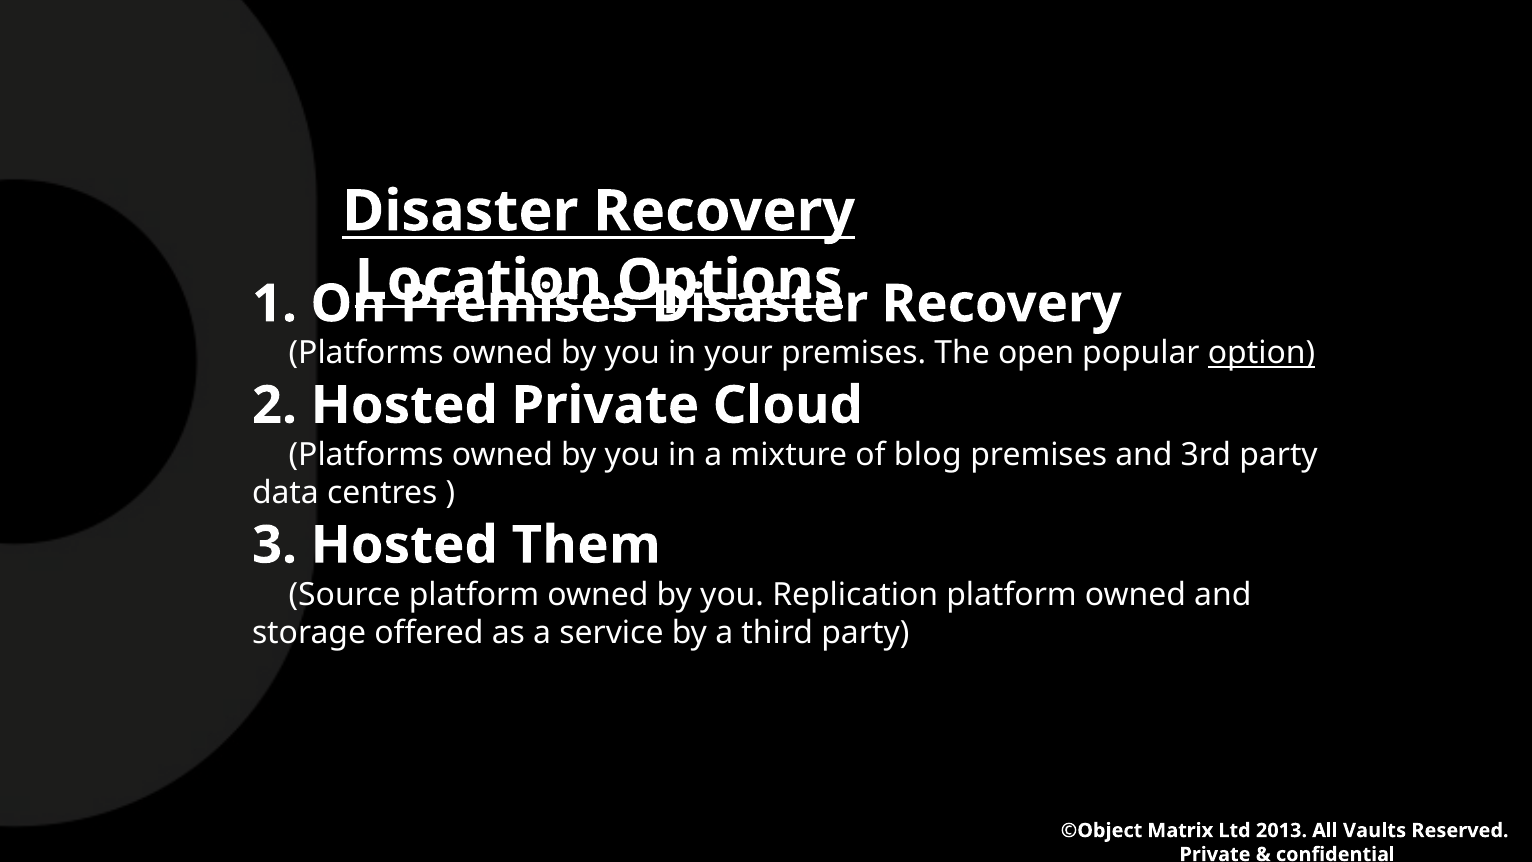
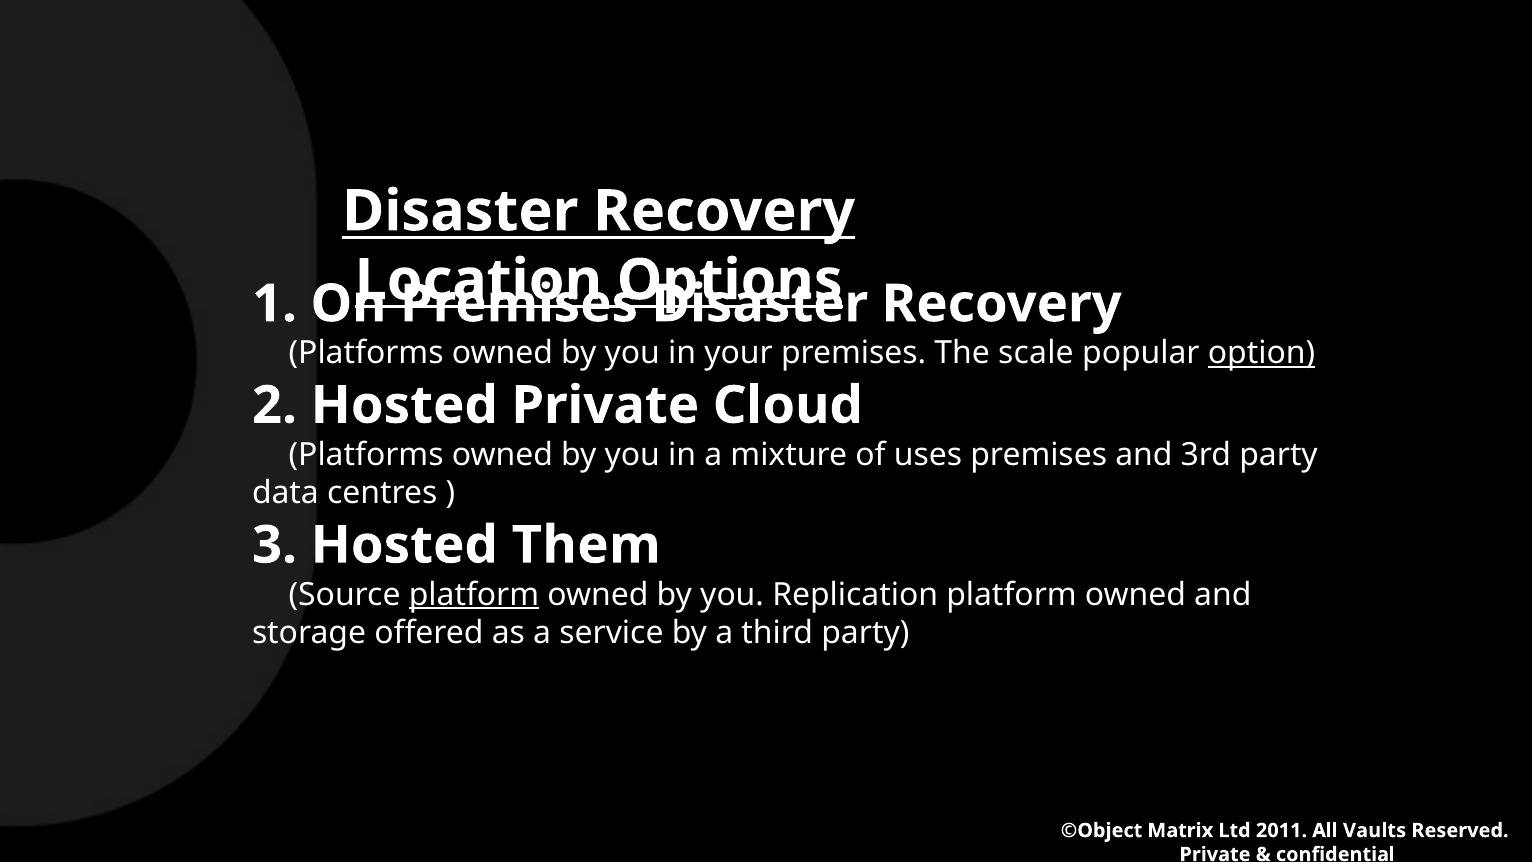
open: open -> scale (1036, 353)
blog: blog -> uses (928, 455)
platform underline: none -> present (474, 594)
2013: 2013 -> 2011 (1281, 830)
